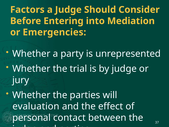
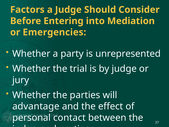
evaluation: evaluation -> advantage (36, 106)
